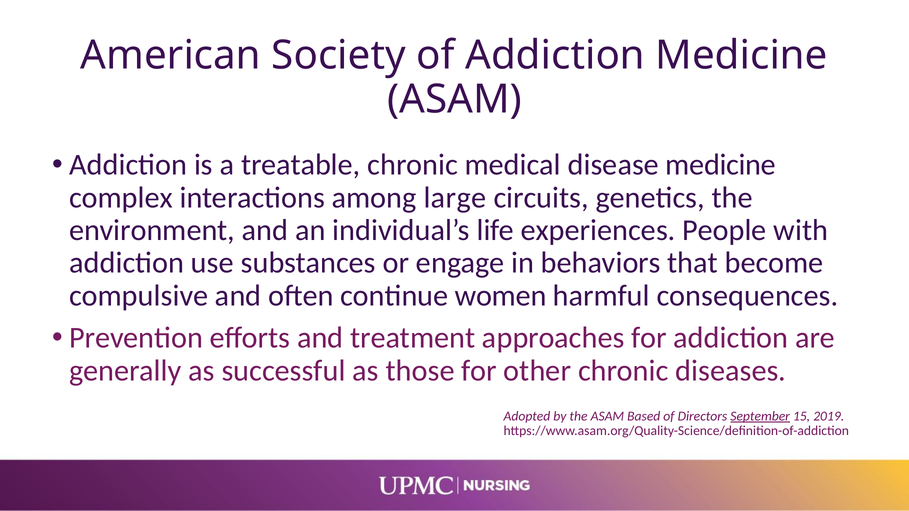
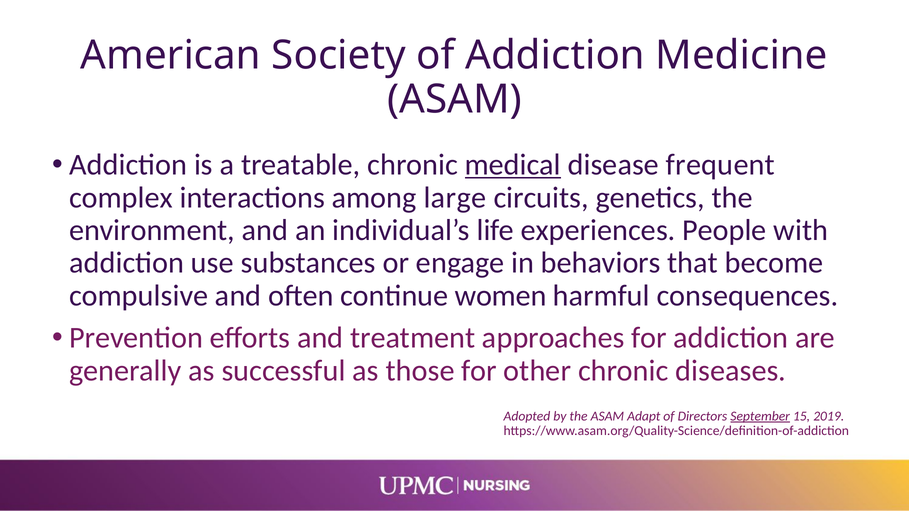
medical underline: none -> present (513, 165)
disease medicine: medicine -> frequent (720, 165)
Based: Based -> Adapt (644, 416)
